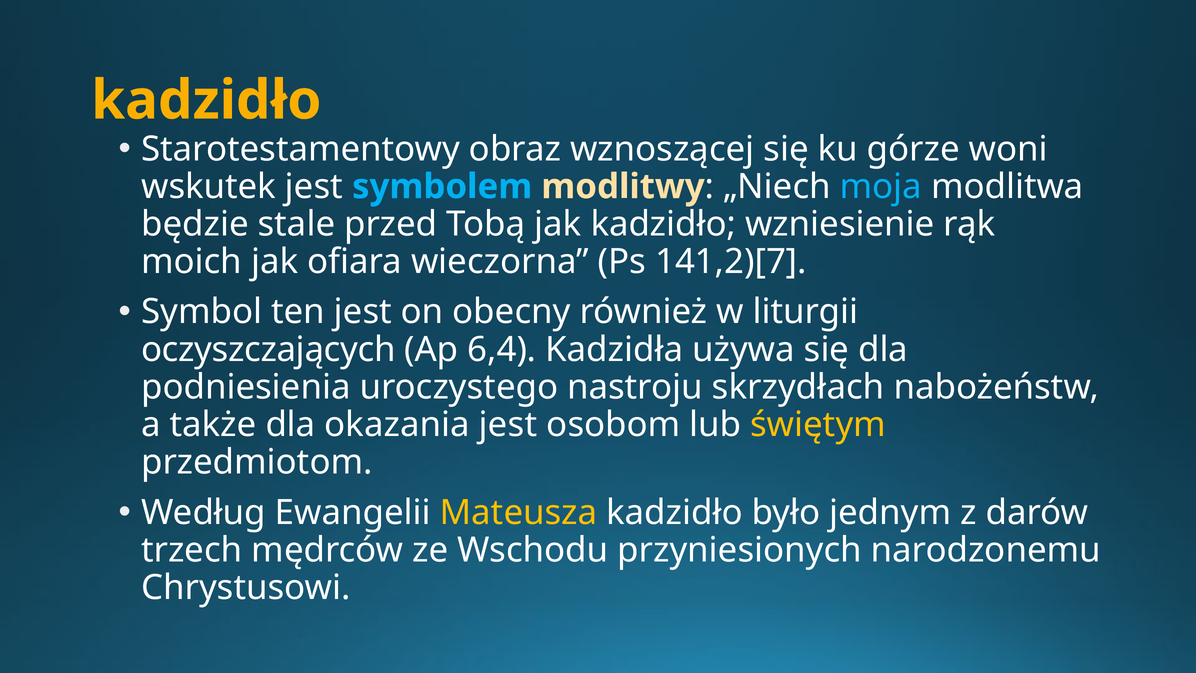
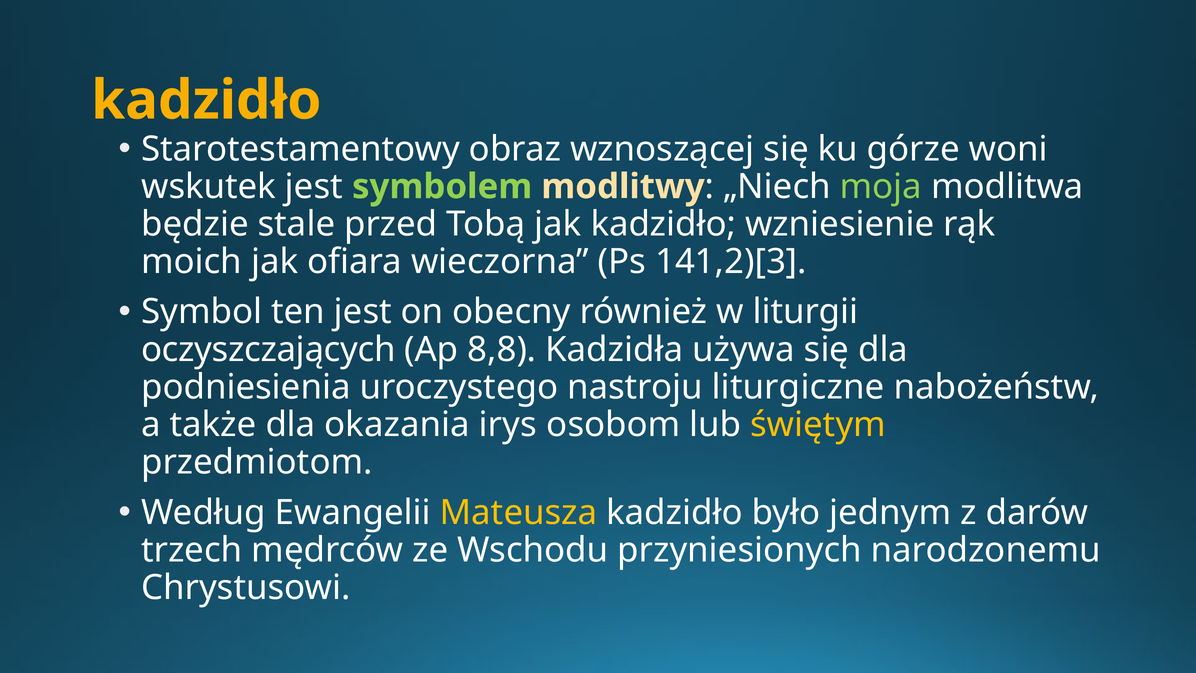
symbolem colour: light blue -> light green (442, 187)
moja colour: light blue -> light green (881, 187)
141,2)[7: 141,2)[7 -> 141,2)[3 (731, 262)
6,4: 6,4 -> 8,8 (502, 349)
skrzydłach: skrzydłach -> liturgiczne (798, 387)
okazania jest: jest -> irys (508, 425)
